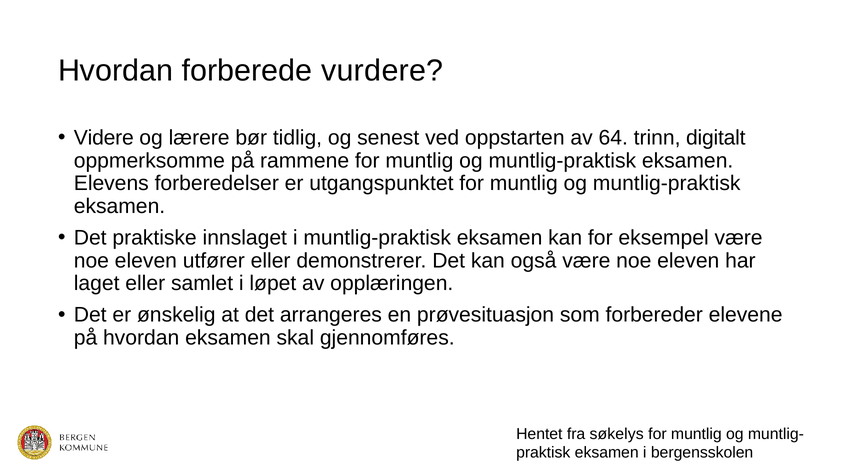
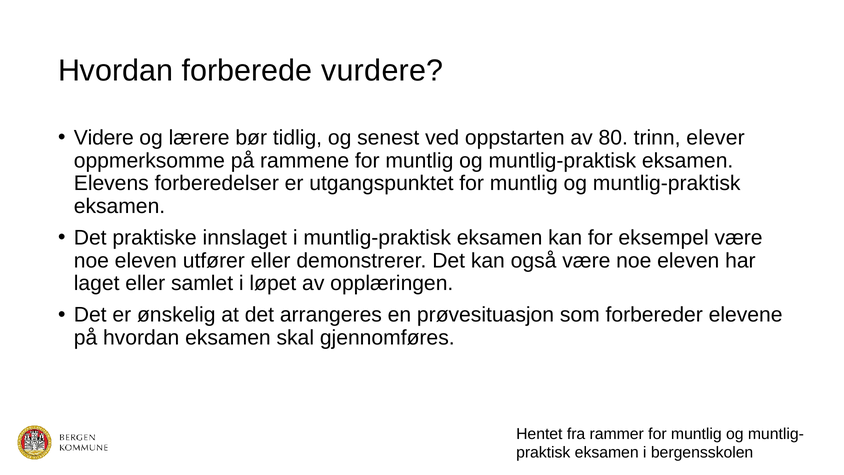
64: 64 -> 80 (613, 138)
digitalt: digitalt -> elever (716, 138)
søkelys: søkelys -> rammer (617, 434)
